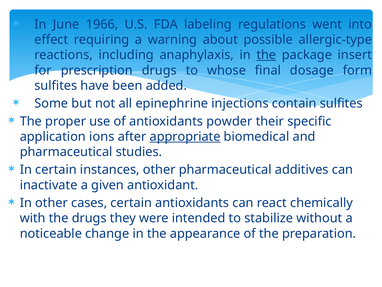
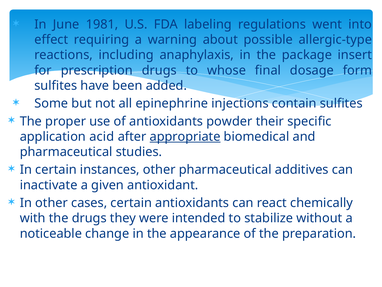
1966: 1966 -> 1981 (102, 24)
the underline: present -> none (266, 55)
ions: ions -> acid (102, 136)
